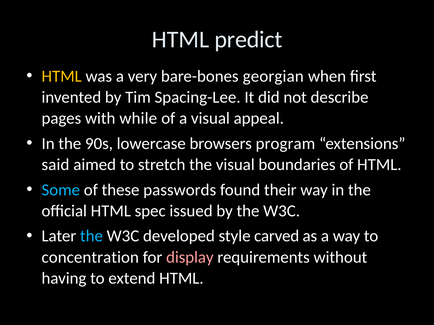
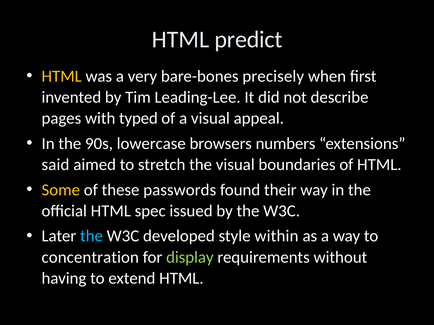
georgian: georgian -> precisely (273, 76)
Spacing-Lee: Spacing-Lee -> Leading-Lee (198, 97)
while: while -> typed (138, 118)
program: program -> numbers (286, 144)
Some colour: light blue -> yellow (61, 190)
carved: carved -> within (276, 236)
display colour: pink -> light green (190, 258)
